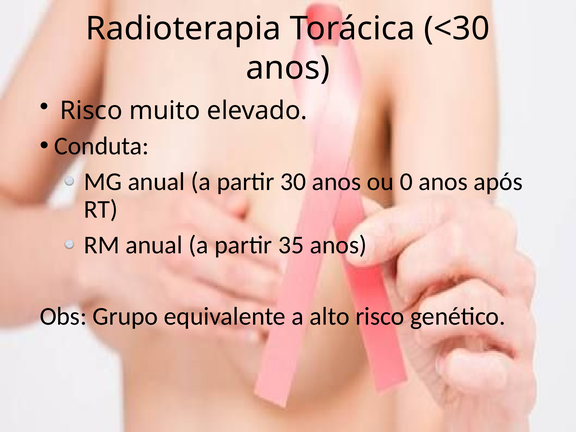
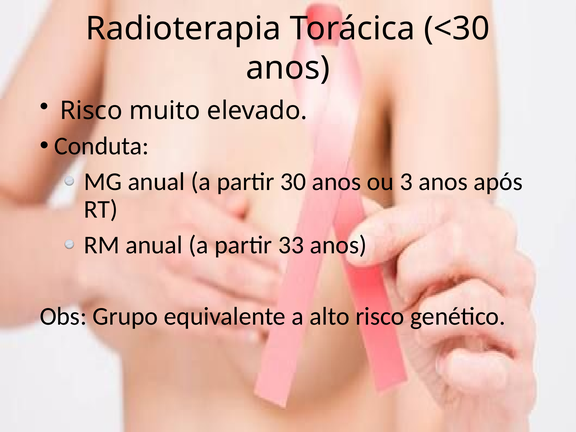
0: 0 -> 3 (406, 182)
35: 35 -> 33 (291, 245)
